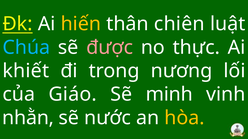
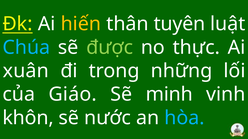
chiên: chiên -> tuyên (179, 24)
được colour: pink -> light green (110, 48)
khiết: khiết -> xuân (26, 71)
nương: nương -> những (182, 71)
nhằn: nhằn -> khôn (28, 118)
hòa colour: yellow -> light blue (184, 118)
